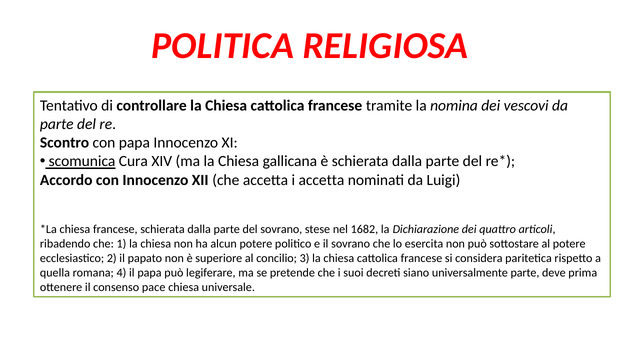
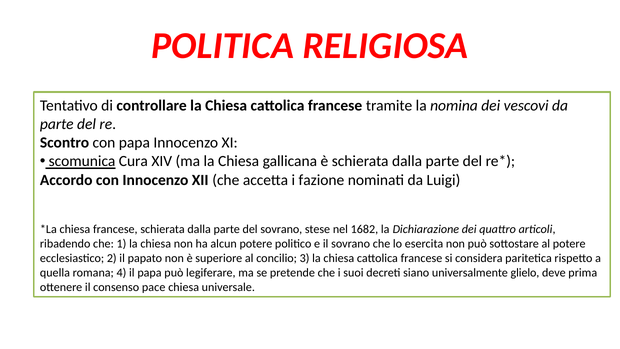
i accetta: accetta -> fazione (321, 180)
universalmente parte: parte -> glielo (525, 273)
